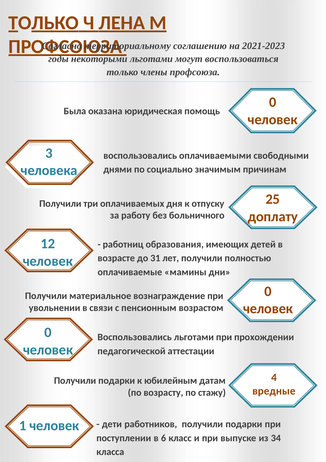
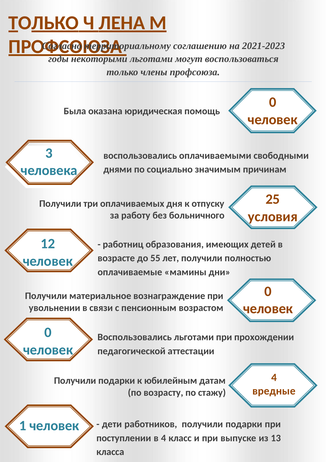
доплату: доплату -> условия (273, 216)
31: 31 -> 55 (155, 258)
в 6: 6 -> 4 (164, 437)
34: 34 -> 13 (276, 437)
